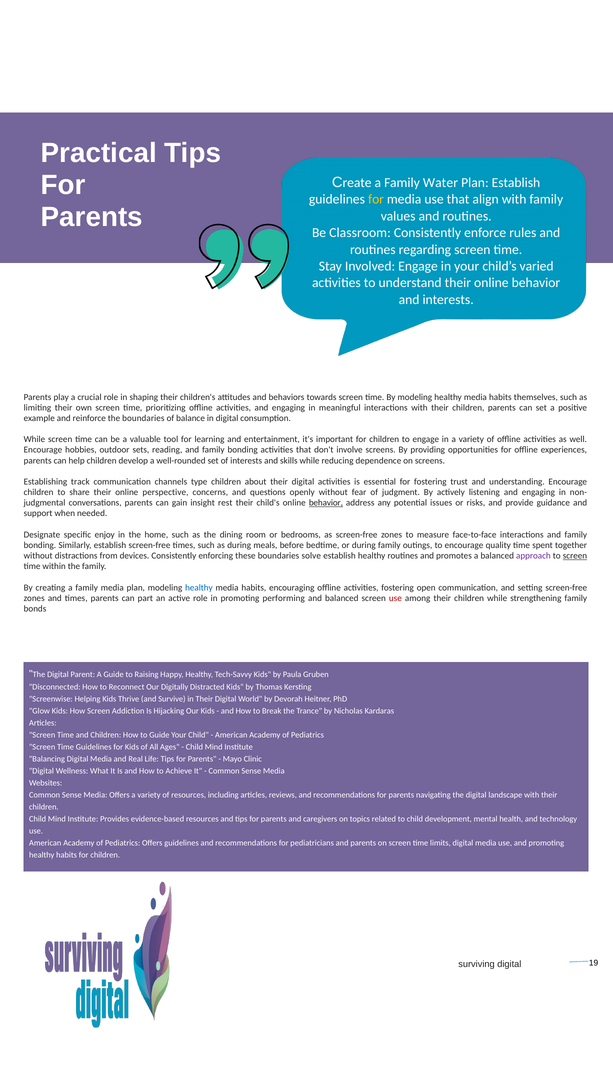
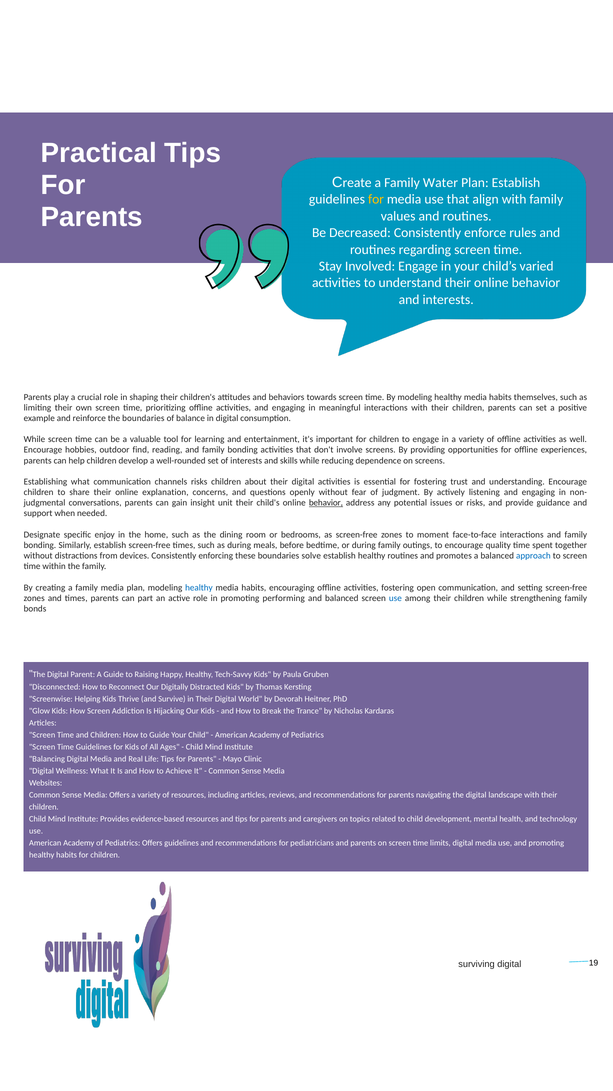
Classroom: Classroom -> Decreased (360, 233)
sets: sets -> find (141, 449)
Establishing track: track -> what (80, 481)
channels type: type -> risks (199, 481)
perspective: perspective -> explanation (165, 492)
rest: rest -> unit (225, 502)
measure: measure -> moment (433, 534)
approach colour: purple -> blue (533, 555)
screen underline: present -> none (575, 555)
use colour: red -> blue (395, 597)
